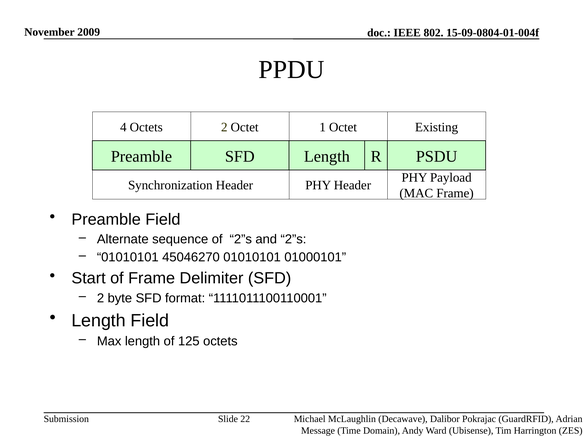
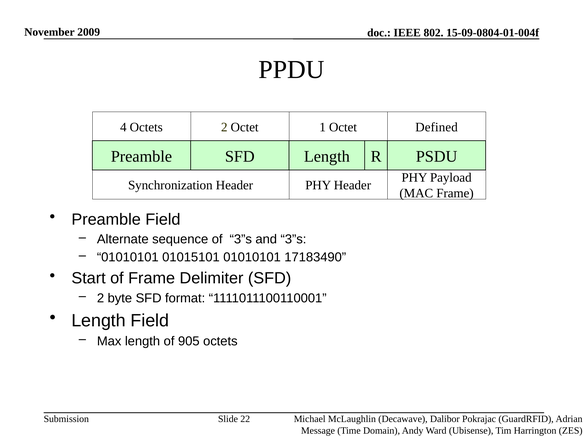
Existing: Existing -> Defined (437, 127)
of 2”s: 2”s -> 3”s (241, 239)
and 2”s: 2”s -> 3”s (293, 239)
45046270: 45046270 -> 01015101 (191, 257)
01000101: 01000101 -> 17183490 (315, 257)
125: 125 -> 905 (189, 341)
